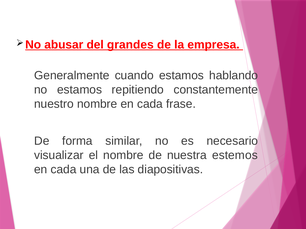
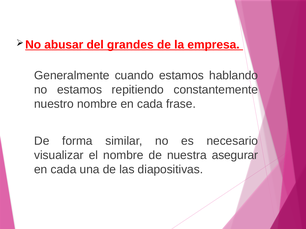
estemos: estemos -> asegurar (235, 156)
